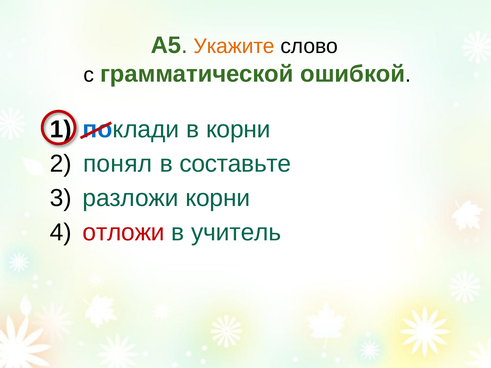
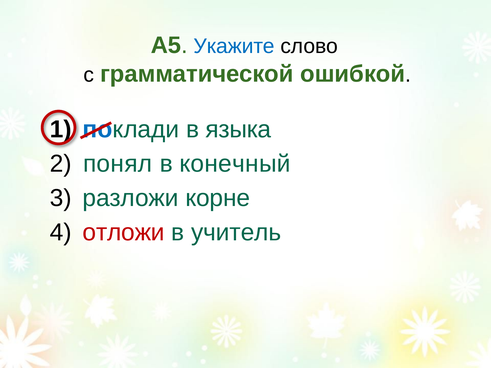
Укажите colour: orange -> blue (234, 46)
в корни: корни -> языка (238, 129)
составьте: составьте -> конечный (235, 164)
разложи корни: корни -> корне (218, 198)
